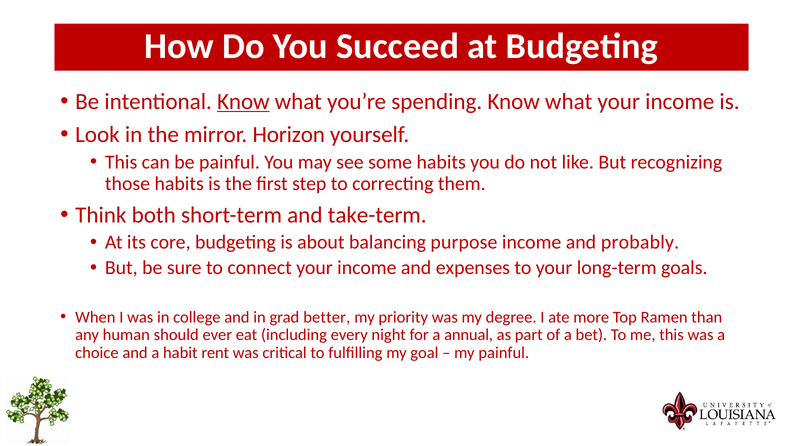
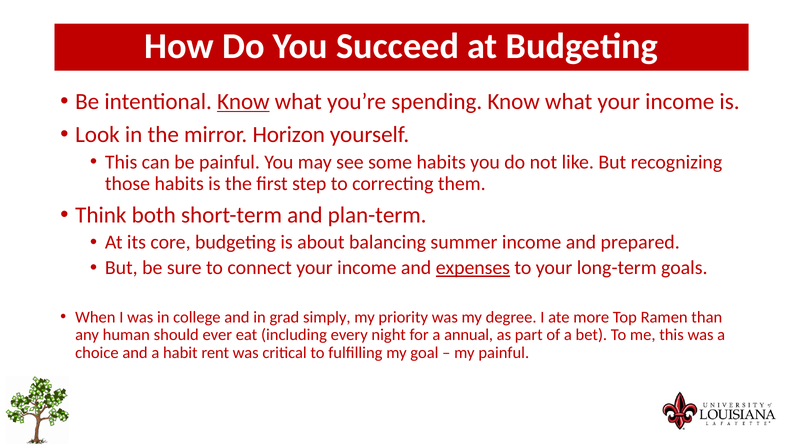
take-term: take-term -> plan-term (377, 215)
purpose: purpose -> summer (464, 242)
probably: probably -> prepared (640, 242)
expenses underline: none -> present (473, 268)
better: better -> simply (327, 317)
